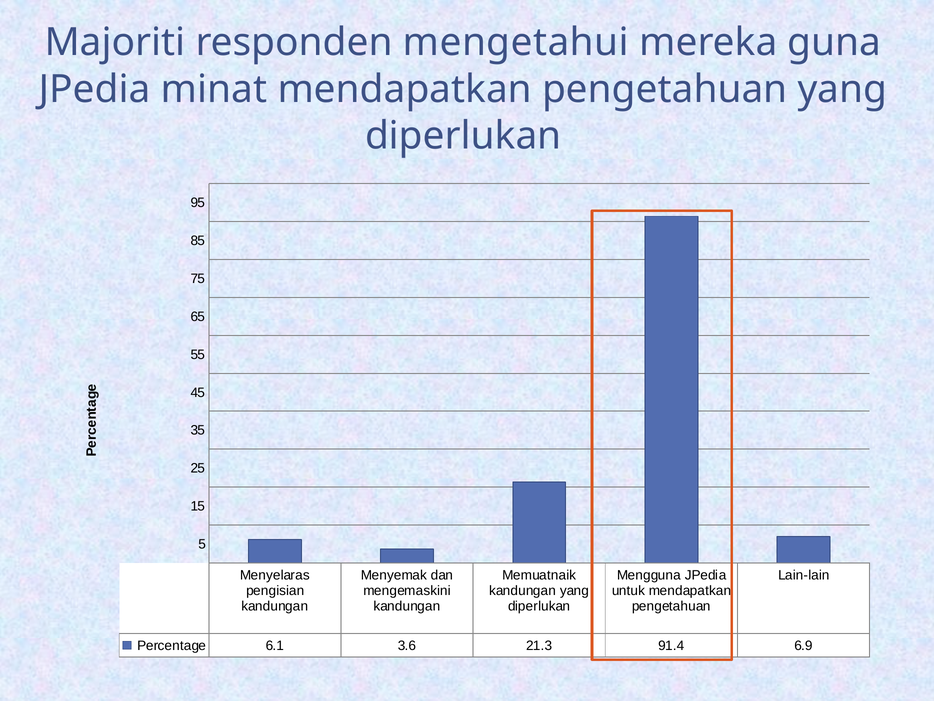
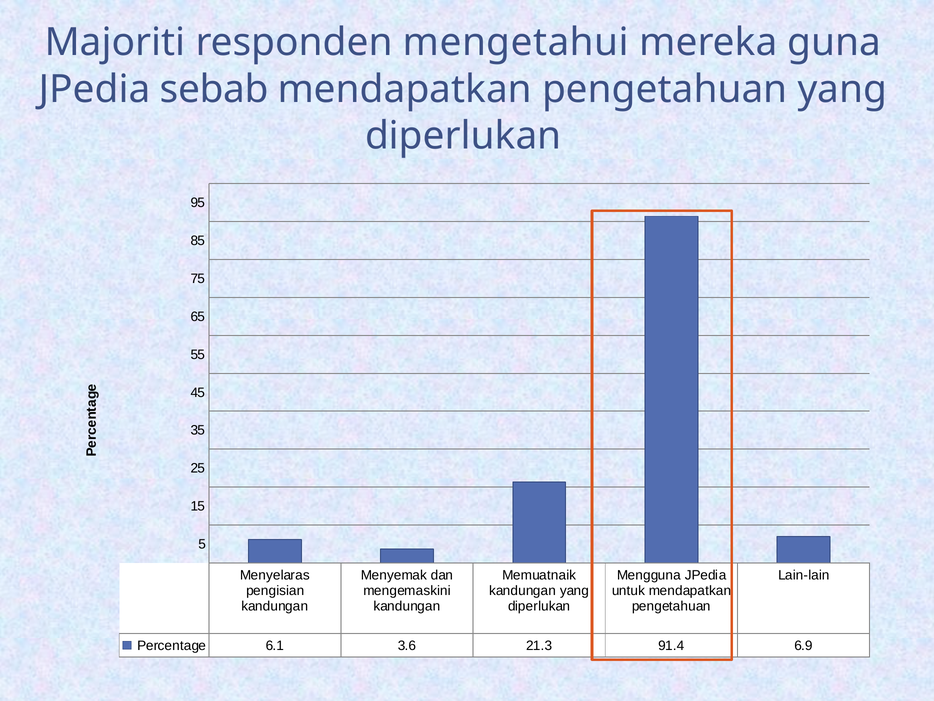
minat: minat -> sebab (214, 89)
